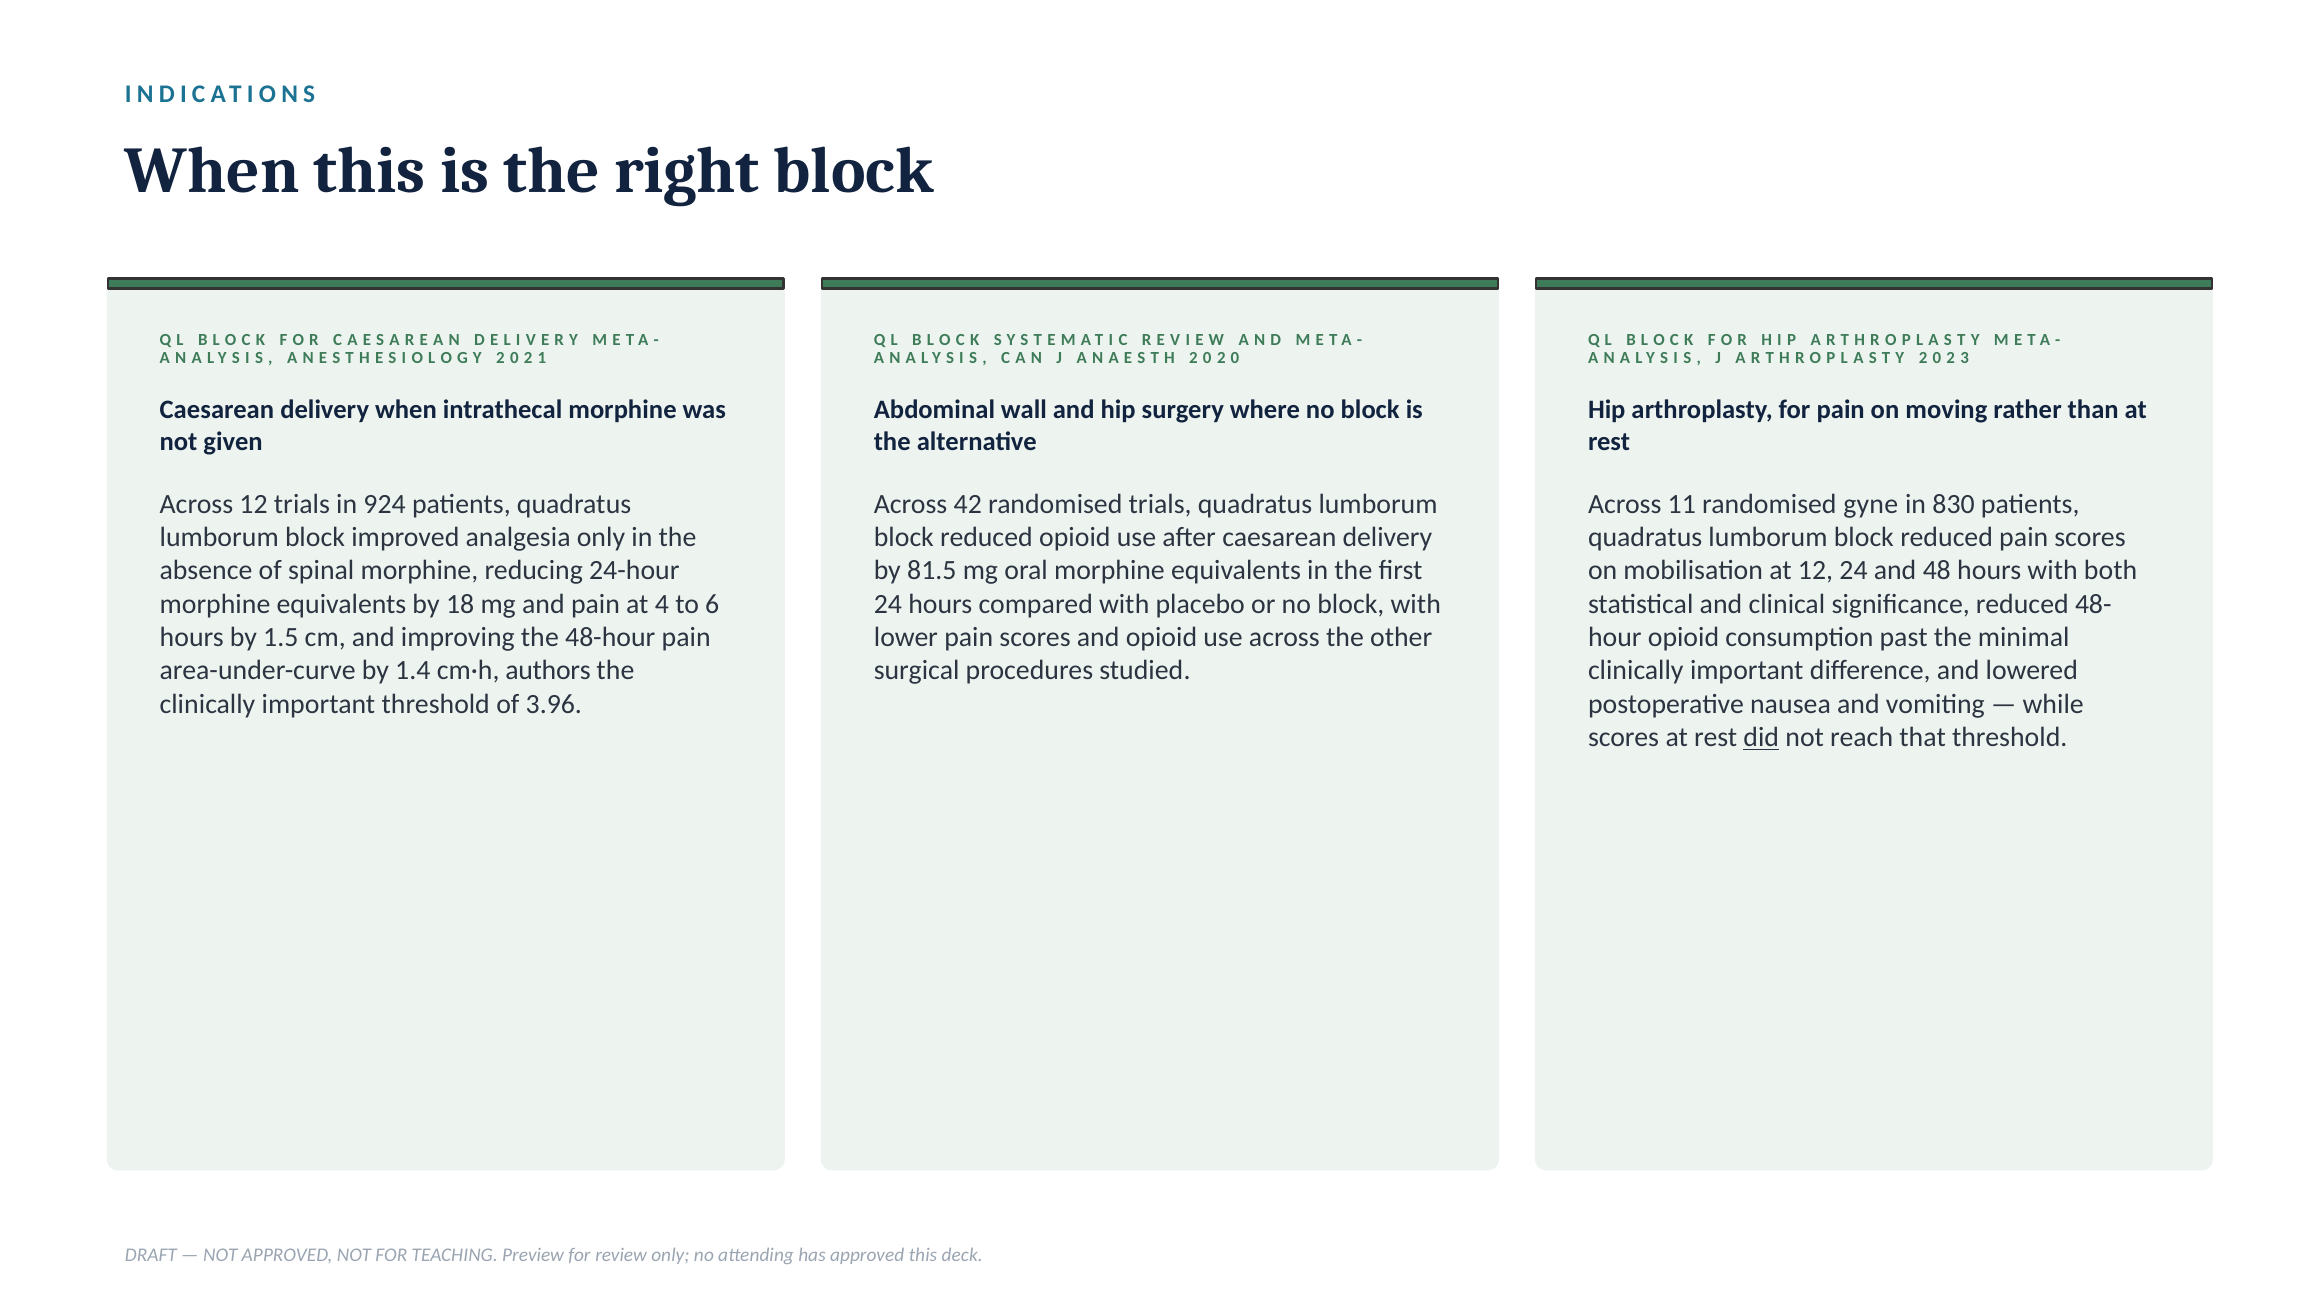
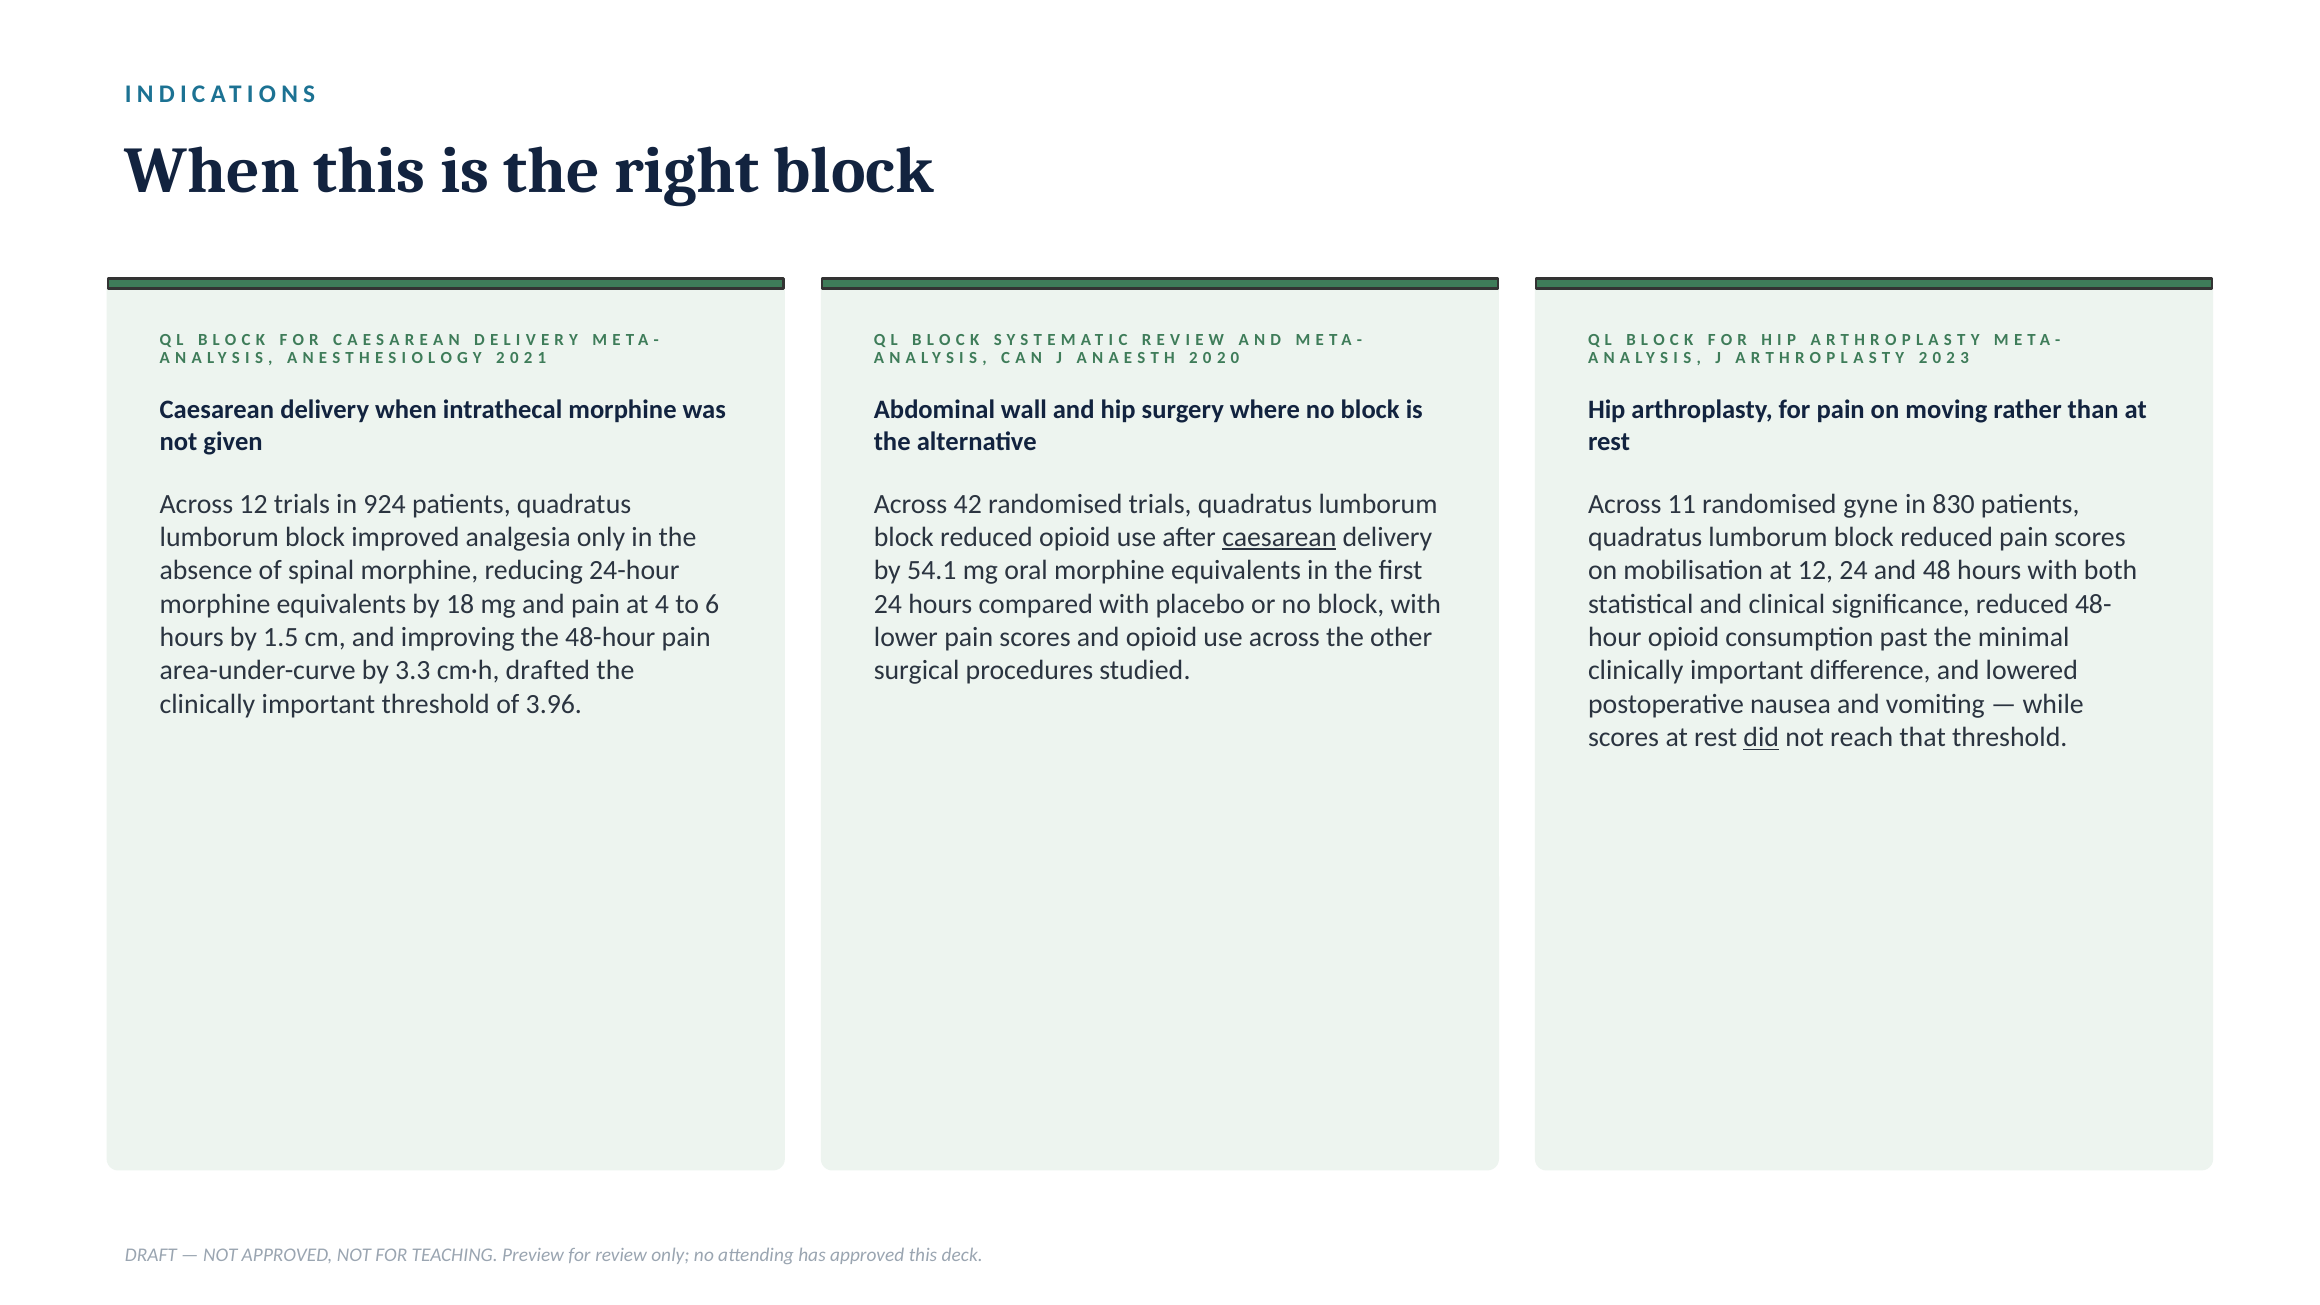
caesarean underline: none -> present (1279, 537)
81.5: 81.5 -> 54.1 (932, 571)
1.4: 1.4 -> 3.3 (413, 671)
authors: authors -> drafted (548, 671)
